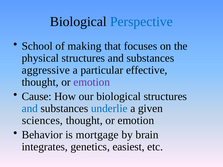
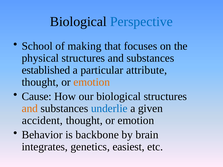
aggressive: aggressive -> established (46, 70)
effective: effective -> attribute (147, 70)
emotion colour: purple -> orange (92, 82)
and colour: blue -> orange (30, 109)
sciences: sciences -> accident (42, 121)
mortgage: mortgage -> backbone (97, 135)
